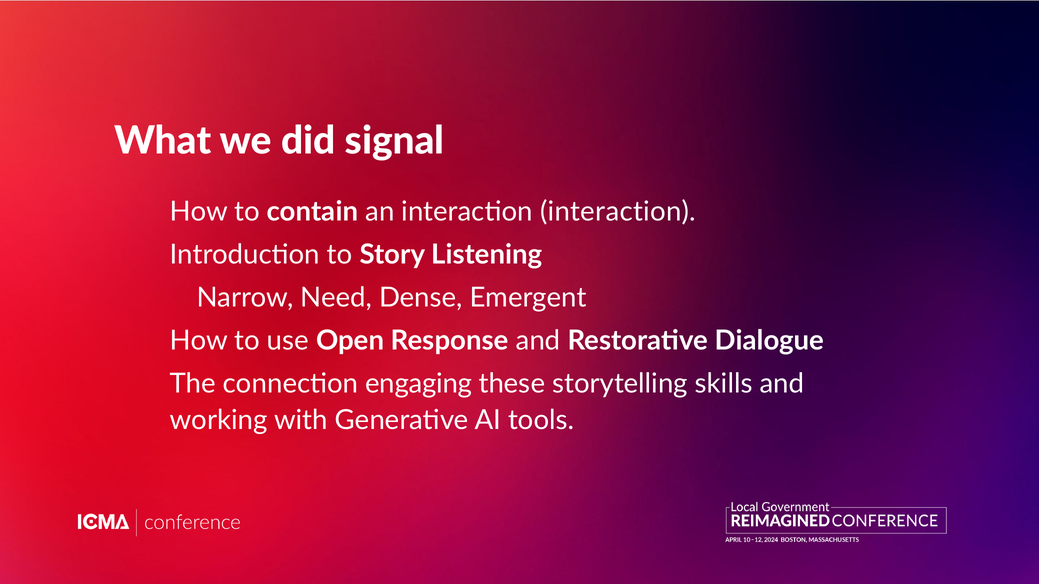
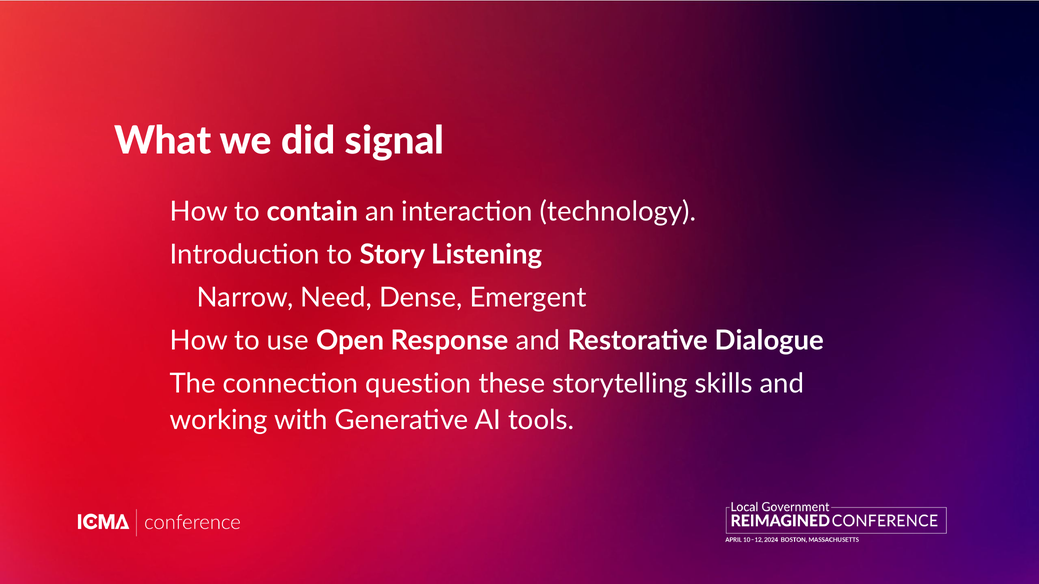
interaction interaction: interaction -> technology (618, 212)
engaging: engaging -> question (418, 384)
